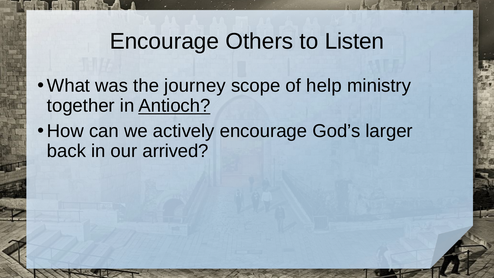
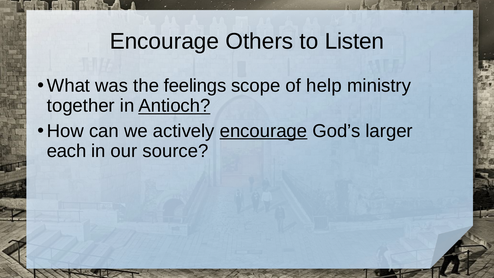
journey: journey -> feelings (195, 86)
encourage underline: none -> present (263, 131)
back: back -> each (67, 151)
arrived: arrived -> source (175, 151)
